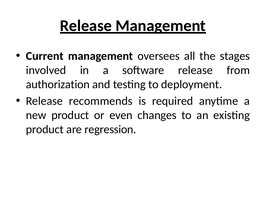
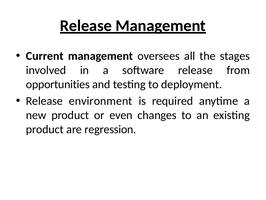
authorization: authorization -> opportunities (58, 84)
recommends: recommends -> environment (101, 101)
